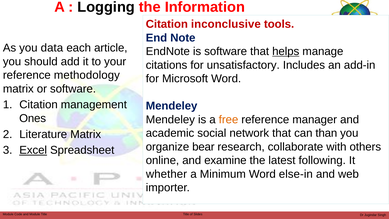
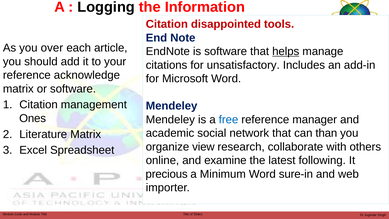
inconclusive: inconclusive -> disappointed (226, 24)
data: data -> over (52, 48)
methodology: methodology -> acknowledge (87, 75)
free colour: orange -> blue (229, 119)
bear: bear -> view (203, 147)
Excel underline: present -> none (33, 150)
whether: whether -> precious (167, 174)
else-in: else-in -> sure-in (296, 174)
